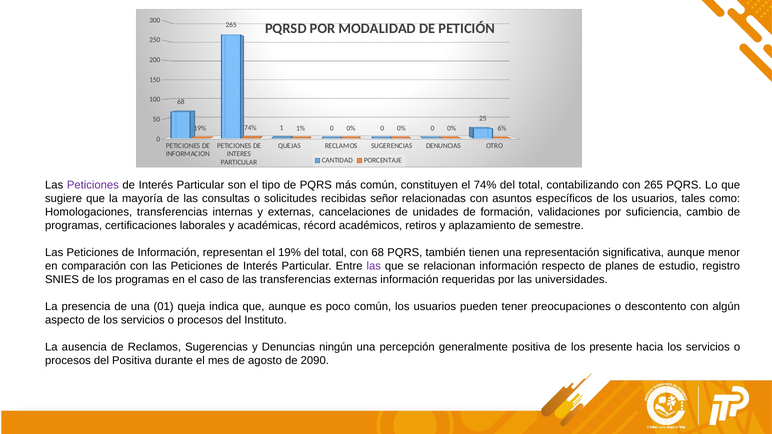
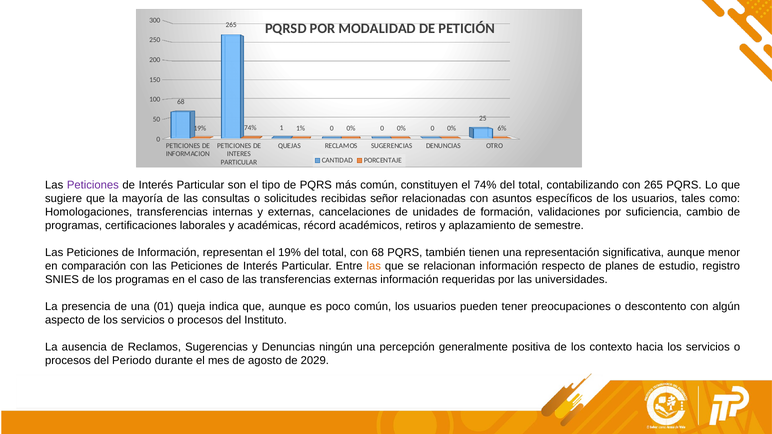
las colour: purple -> orange (374, 266)
presente: presente -> contexto (611, 347)
del Positiva: Positiva -> Periodo (132, 361)
2090: 2090 -> 2029 (315, 361)
